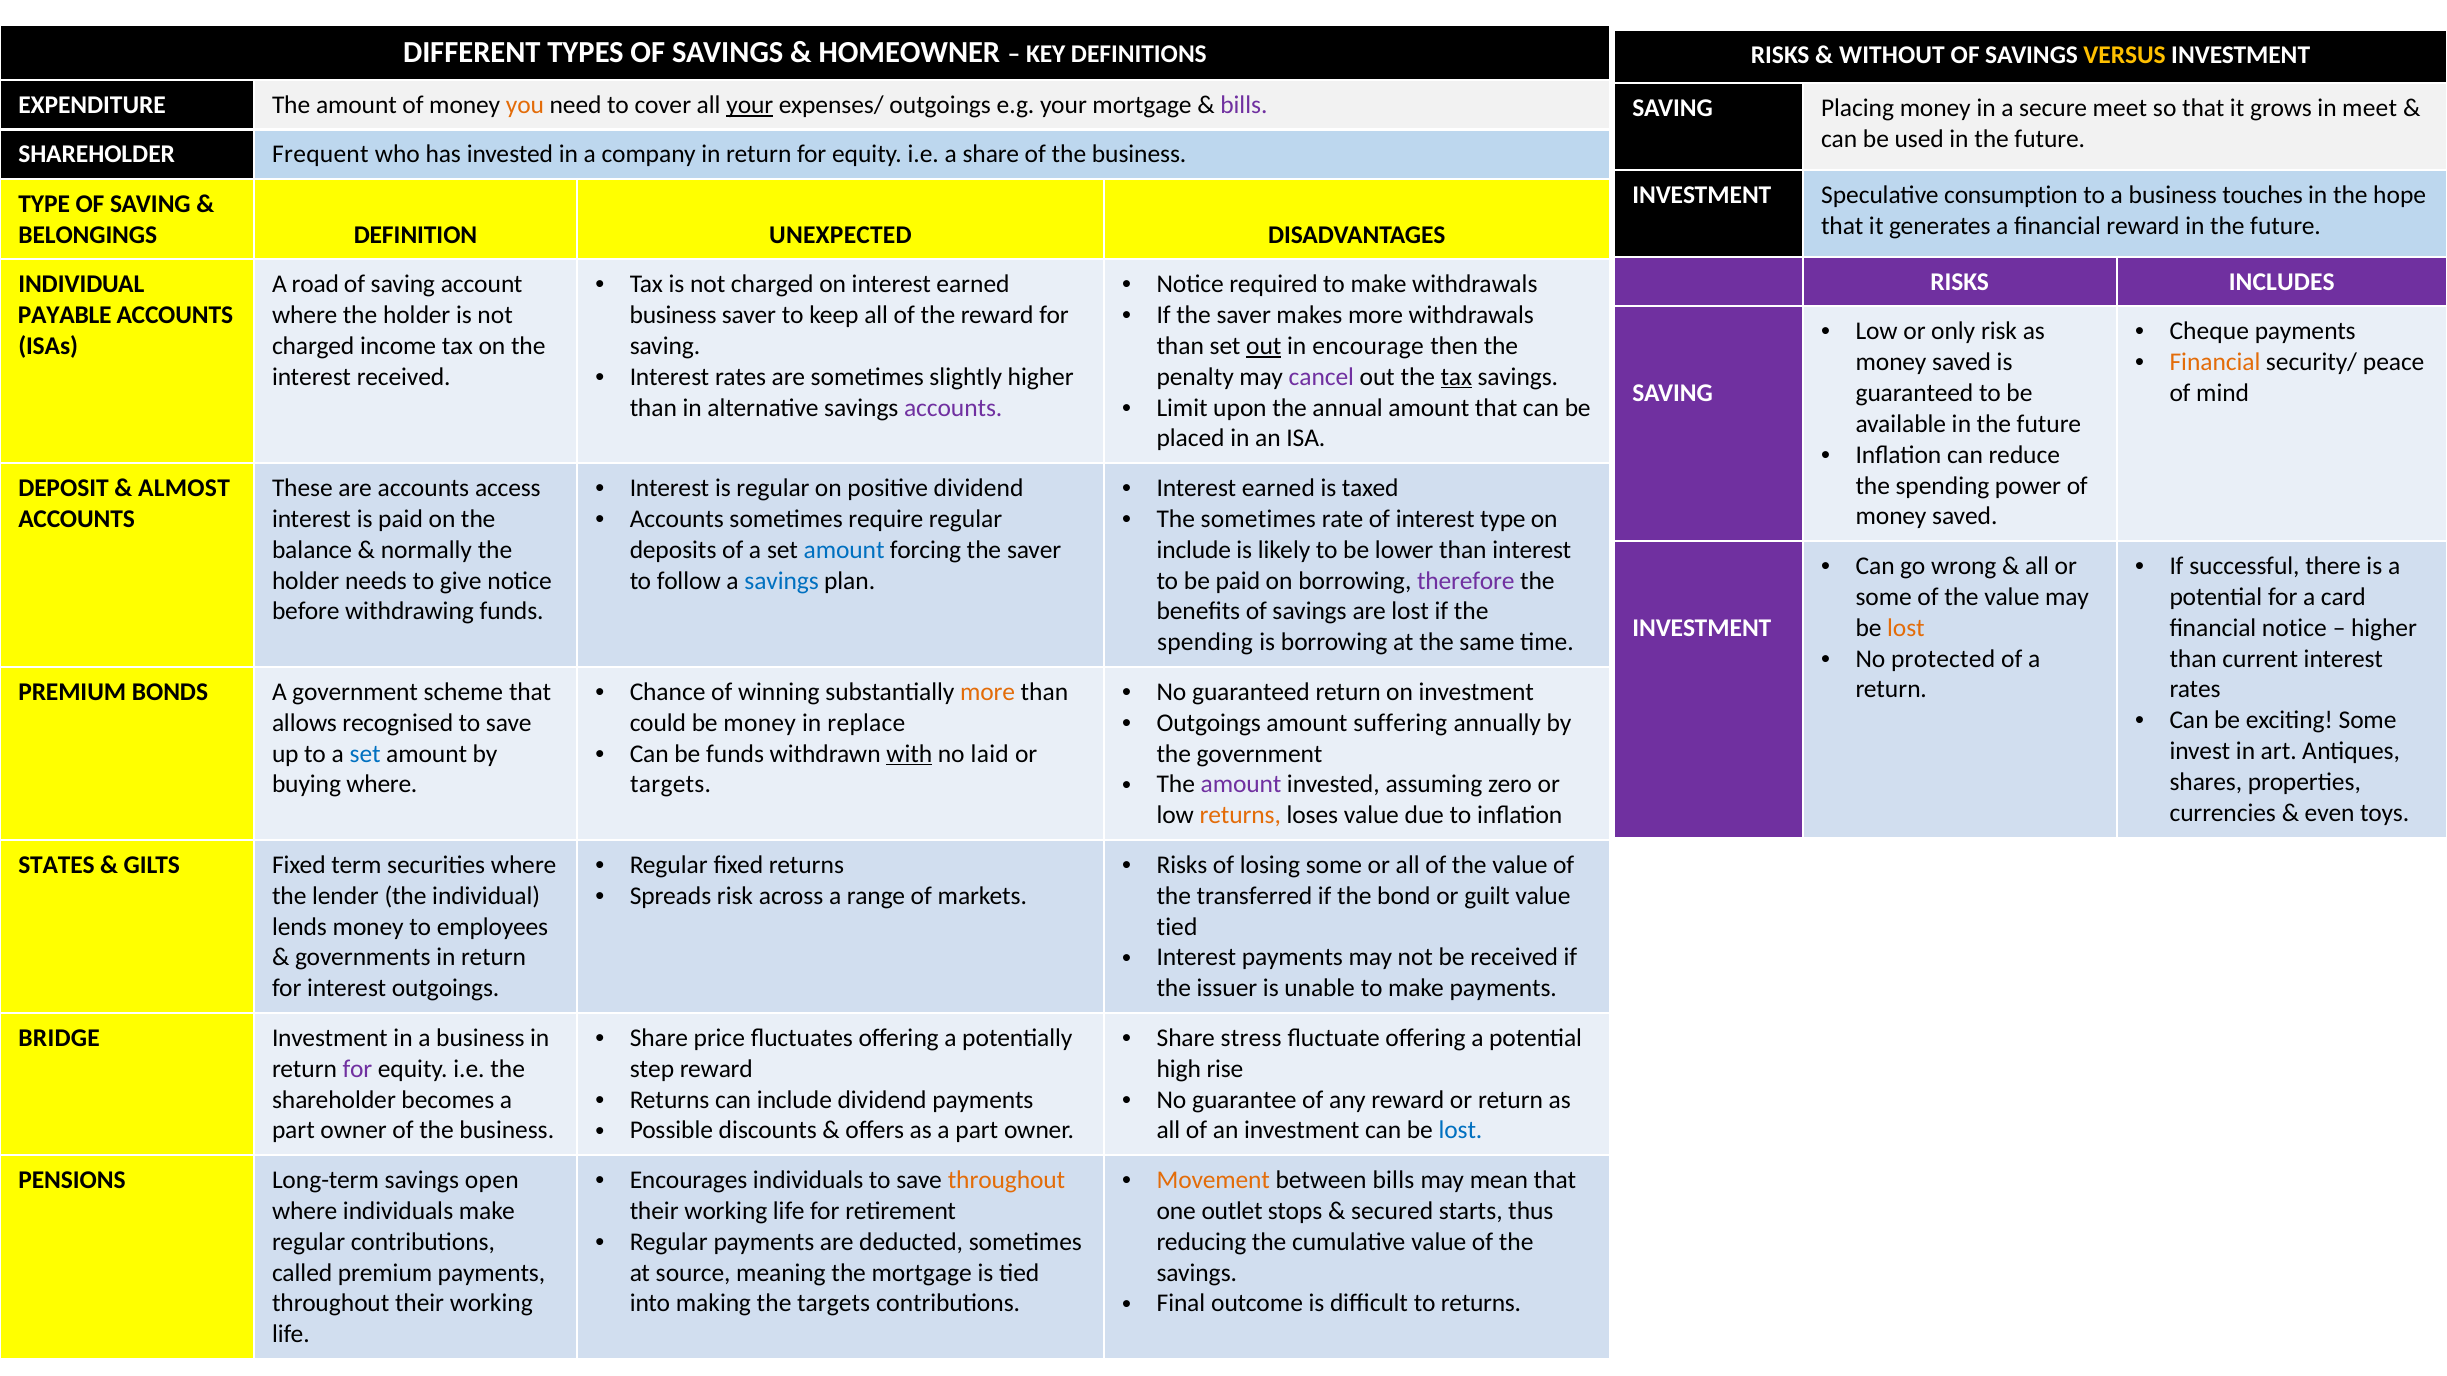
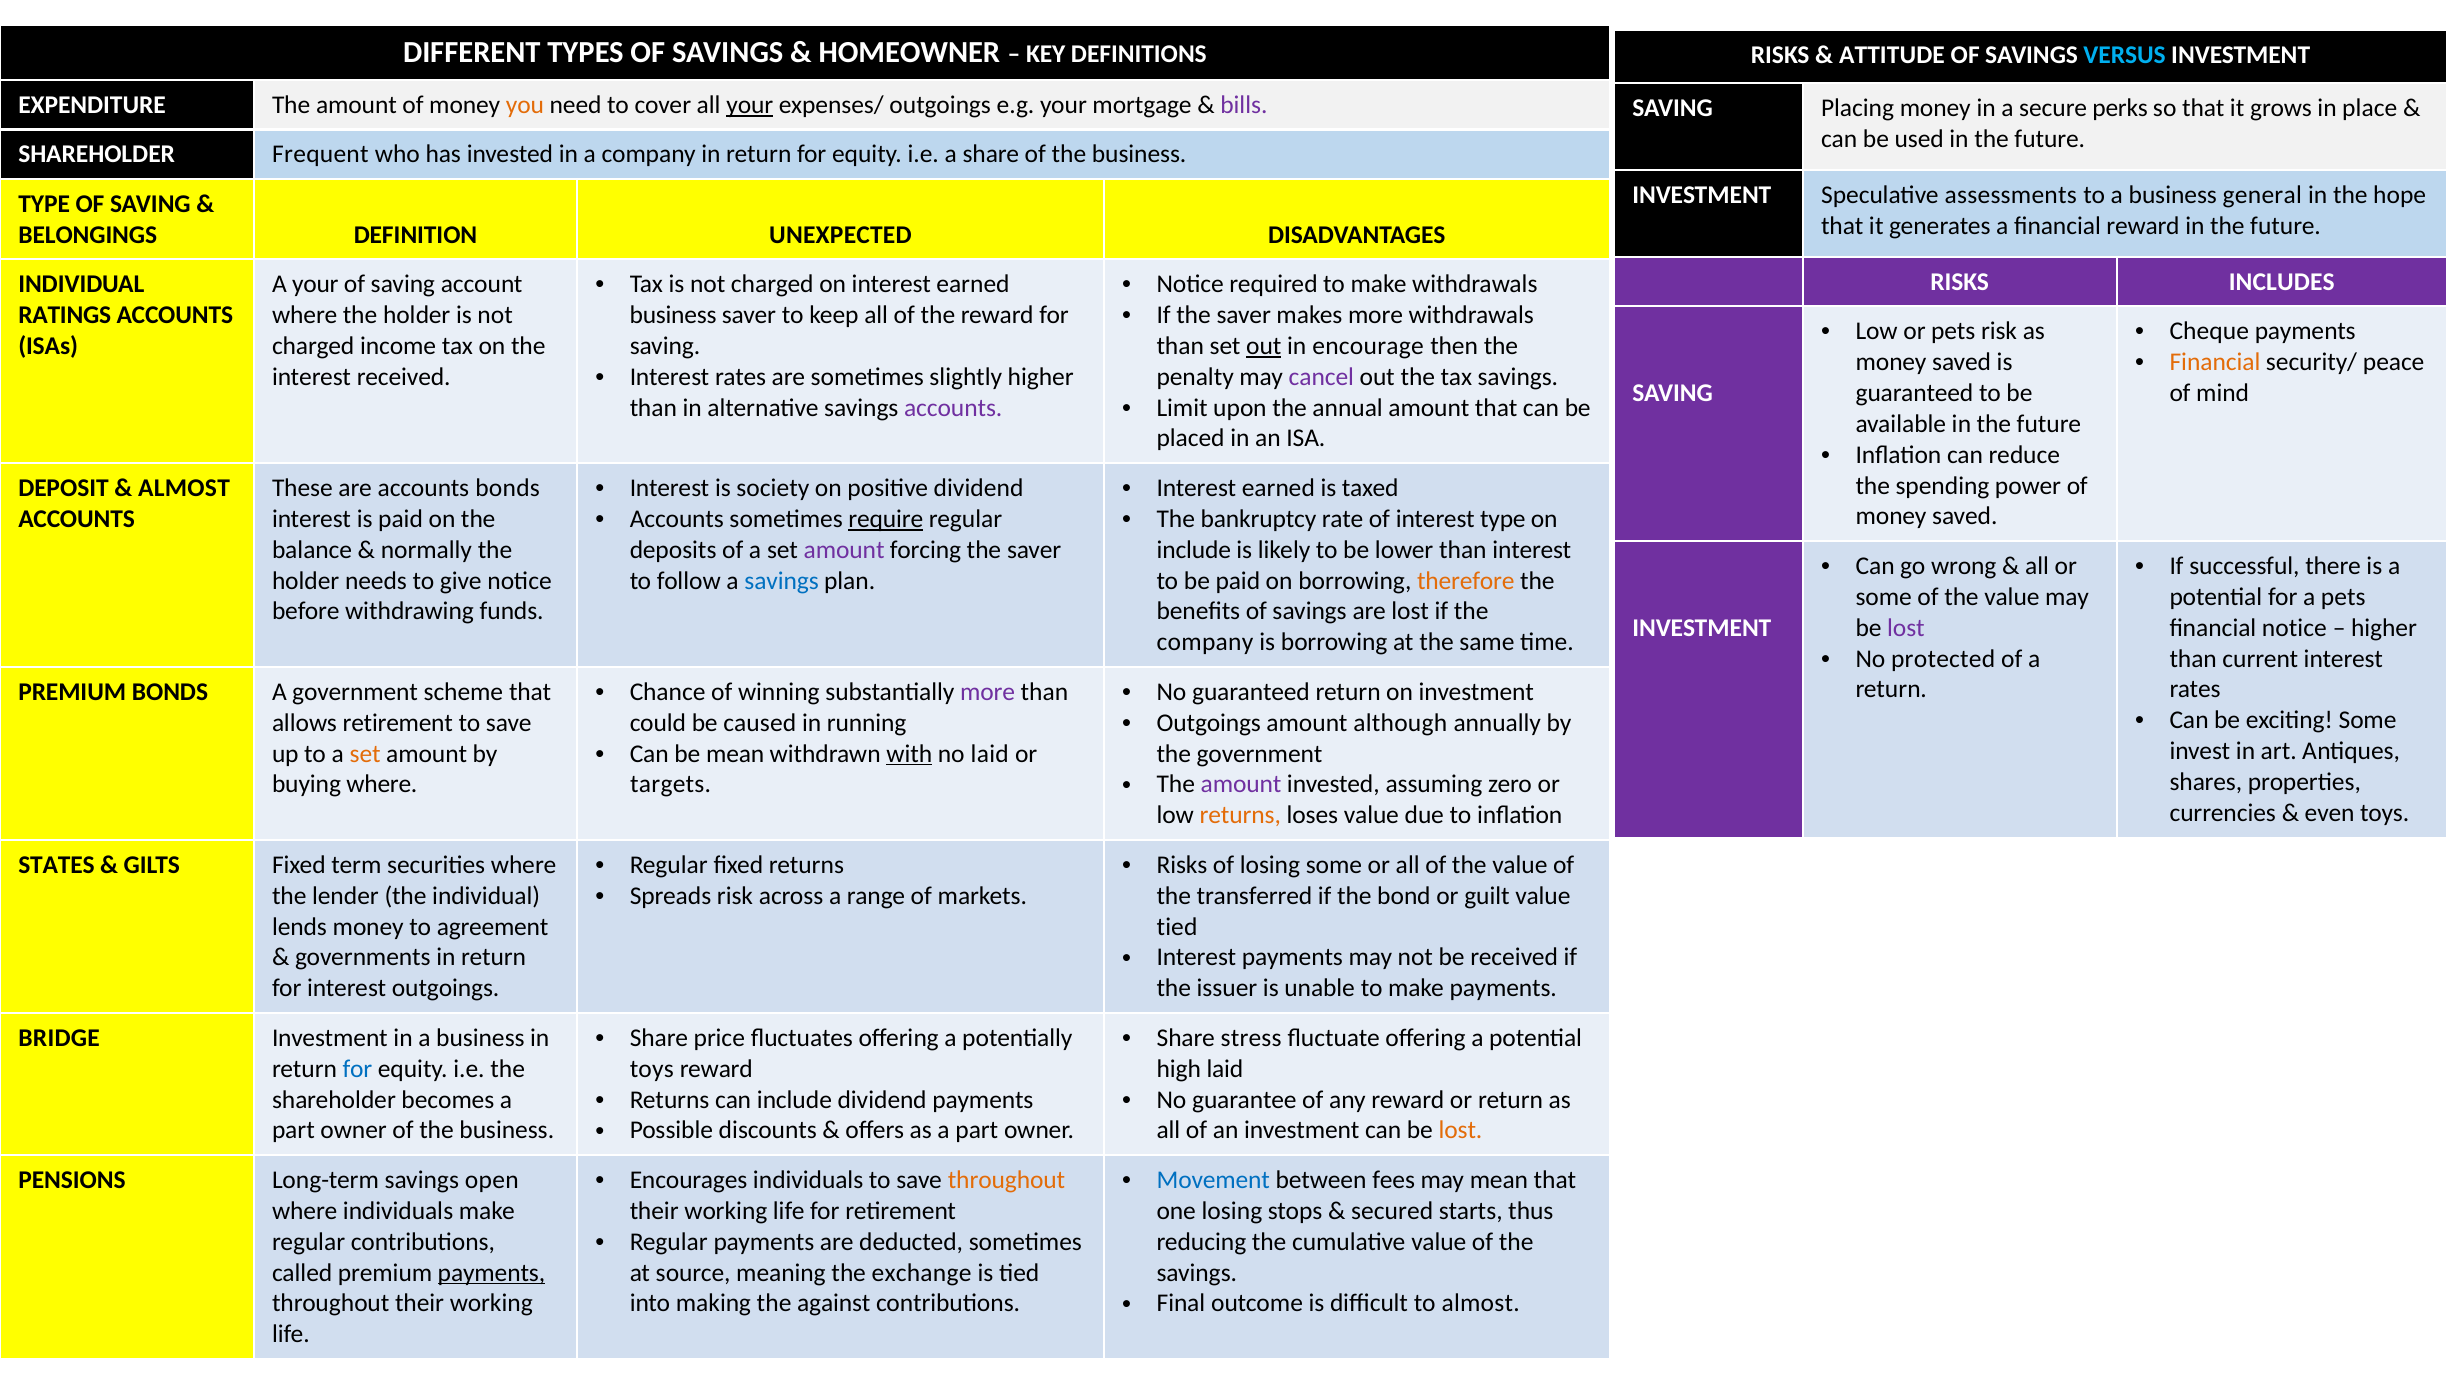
WITHOUT: WITHOUT -> ATTITUDE (1892, 55)
VERSUS colour: yellow -> light blue (2125, 55)
secure meet: meet -> perks (2120, 108)
in meet: meet -> place (2370, 108)
consumption: consumption -> assessments (2011, 195)
touches: touches -> general (2262, 195)
A road: road -> your (315, 284)
PAYABLE: PAYABLE -> RATINGS (65, 315)
or only: only -> pets (1953, 331)
tax underline: present -> none (1456, 377)
is regular: regular -> society (773, 488)
accounts access: access -> bonds (508, 488)
require underline: none -> present (886, 519)
The sometimes: sometimes -> bankruptcy (1258, 519)
amount colour: blue -> purple (844, 550)
therefore colour: purple -> orange (1466, 581)
a card: card -> pets (2343, 597)
lost colour: orange -> purple (1906, 628)
spending: spending -> company (1205, 643)
more colour: orange -> purple (988, 692)
suffering: suffering -> although (1400, 723)
allows recognised: recognised -> retirement (398, 723)
be money: money -> caused (760, 723)
replace: replace -> running (867, 723)
be funds: funds -> mean (735, 754)
set colour: blue -> orange (365, 754)
employees: employees -> agreement (493, 927)
for colour: purple -> blue (357, 1069)
step: step -> toys (652, 1069)
high rise: rise -> laid (1225, 1069)
lost colour: blue -> orange (1460, 1131)
Movement colour: orange -> blue (1213, 1180)
between bills: bills -> fees (1394, 1180)
one outlet: outlet -> losing (1232, 1211)
payments underline: none -> present (491, 1273)
the mortgage: mortgage -> exchange (922, 1273)
to returns: returns -> almost (1481, 1304)
the targets: targets -> against (834, 1304)
